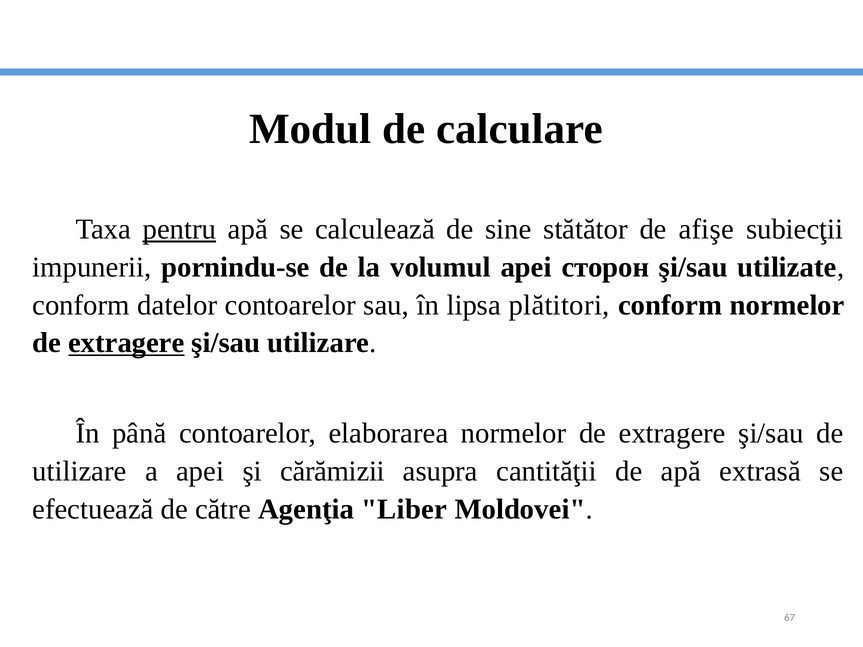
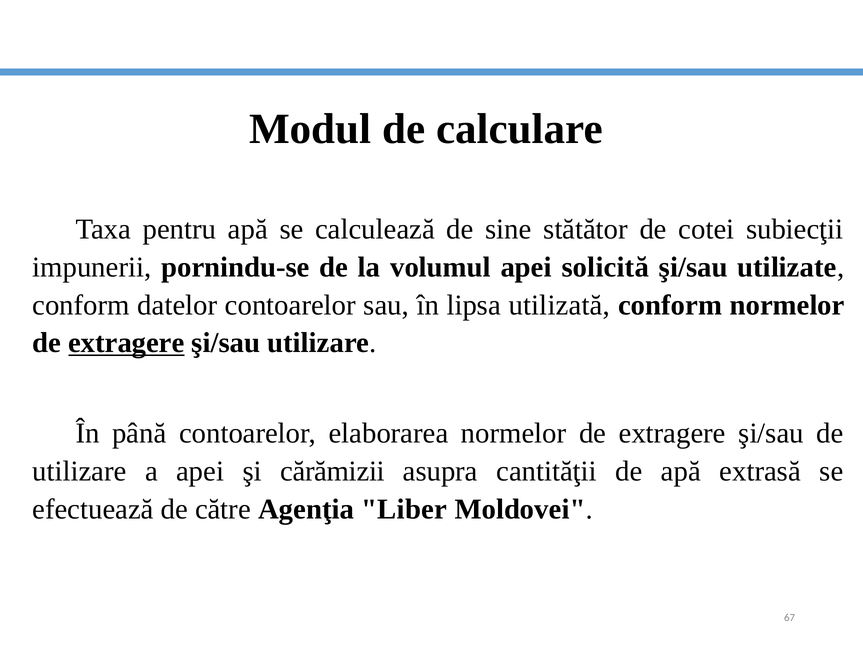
pentru underline: present -> none (179, 229)
afişe: afişe -> cotei (706, 229)
сторон: сторон -> solicită (605, 267)
plătitori: plătitori -> utilizată (559, 305)
